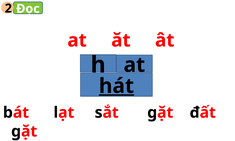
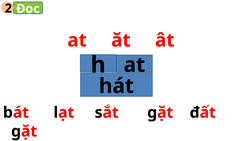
hát underline: present -> none (116, 86)
